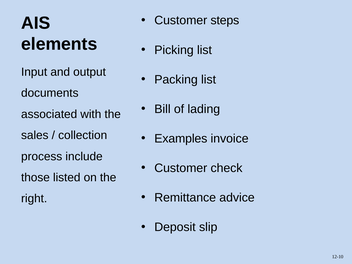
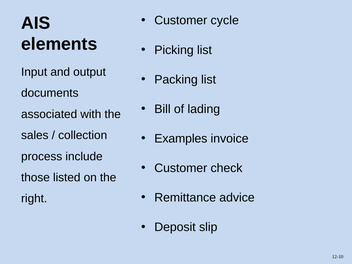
steps: steps -> cycle (225, 20)
